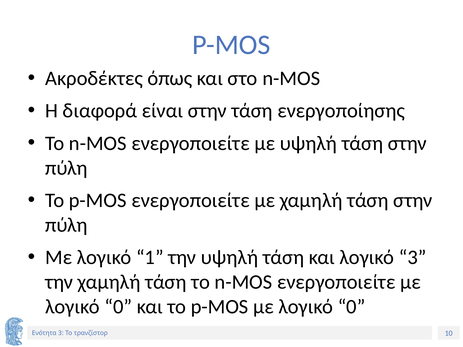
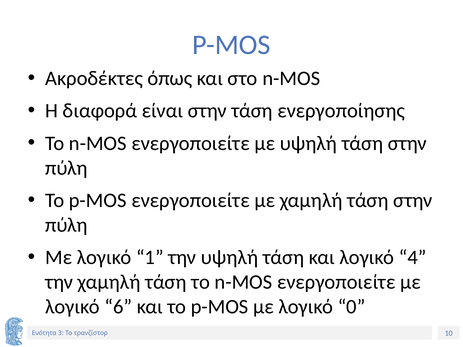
λογικό 3: 3 -> 4 (413, 258)
0: 0 -> 6 (118, 307)
